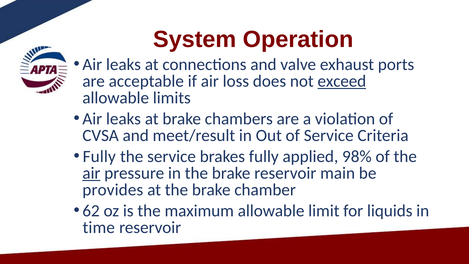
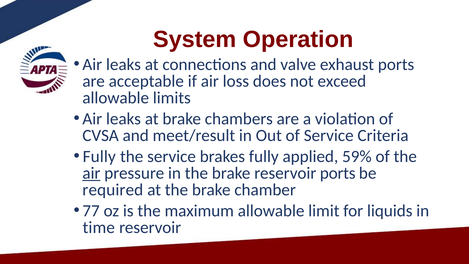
exceed underline: present -> none (342, 81)
98%: 98% -> 59% (357, 156)
reservoir main: main -> ports (338, 173)
provides: provides -> required (113, 190)
62: 62 -> 77 (91, 211)
